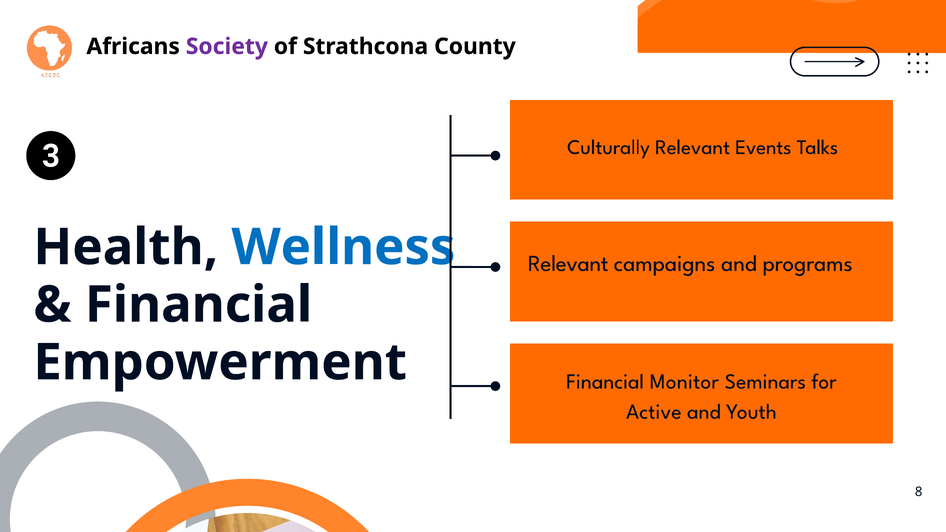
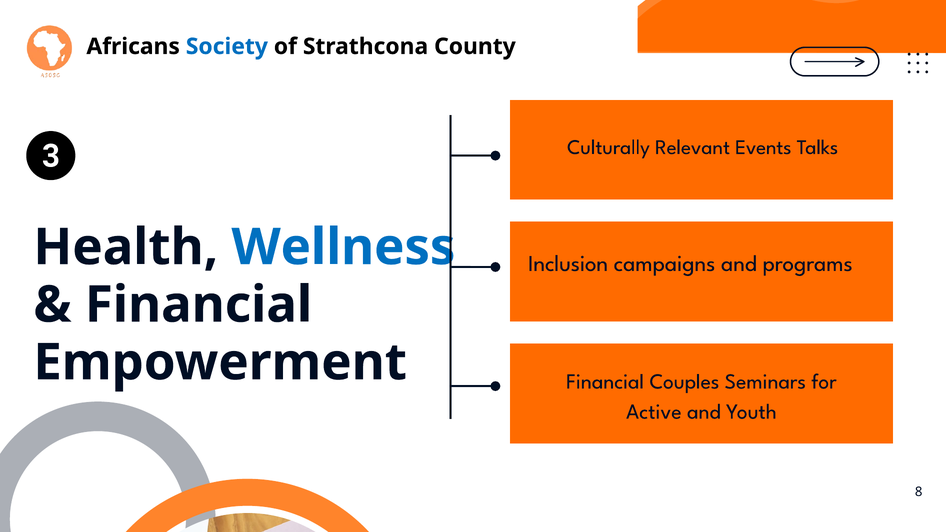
Society colour: purple -> blue (227, 47)
Relevant: Relevant -> Inclusion (568, 263)
Monitor: Monitor -> Couples (684, 382)
